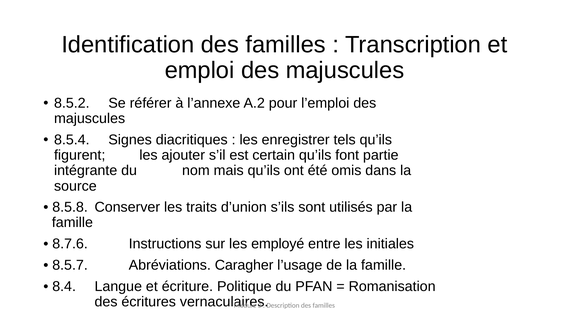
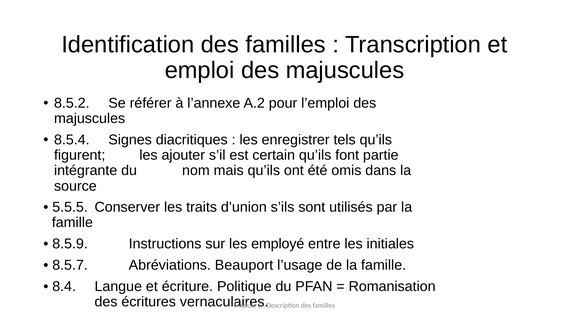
8.5.8: 8.5.8 -> 5.5.5 (70, 207)
8.7.6: 8.7.6 -> 8.5.9 (70, 244)
Caragher: Caragher -> Beauport (244, 265)
